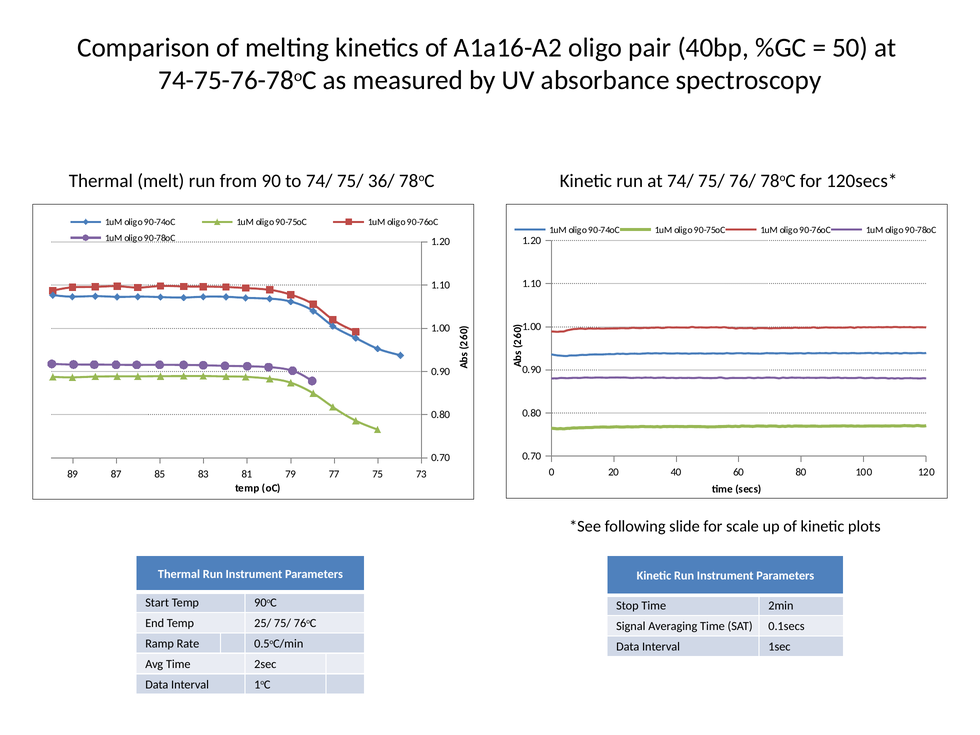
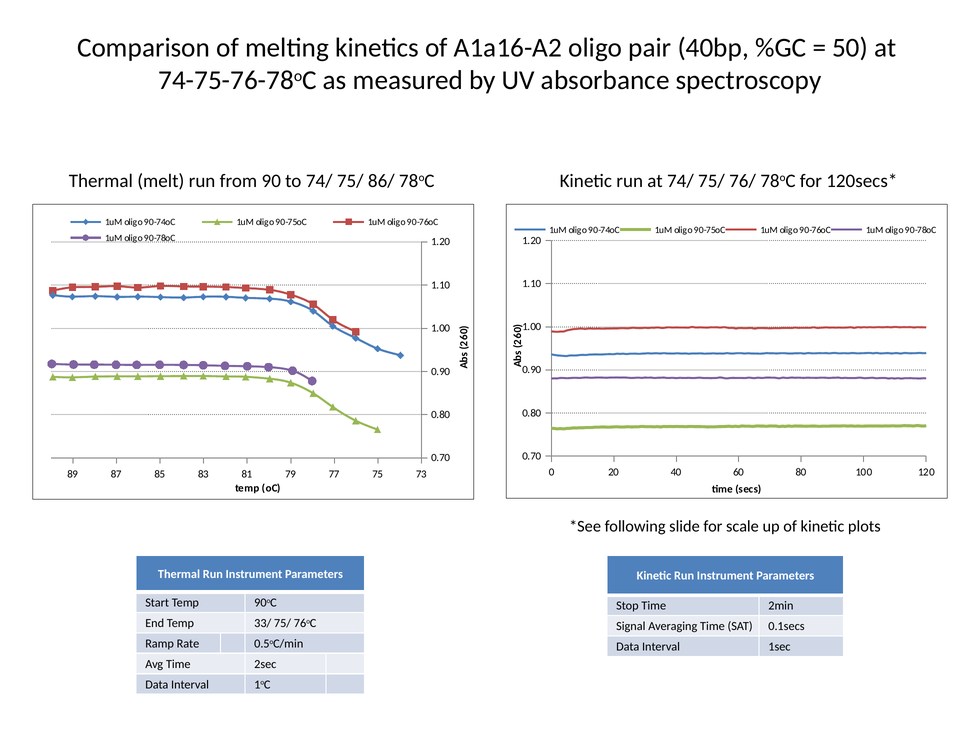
36/: 36/ -> 86/ (381, 181)
25/: 25/ -> 33/ (263, 623)
